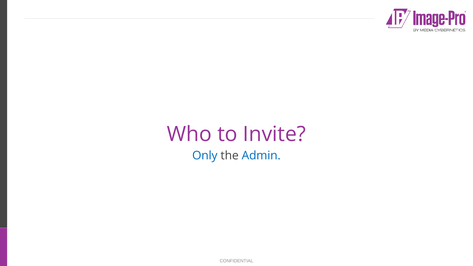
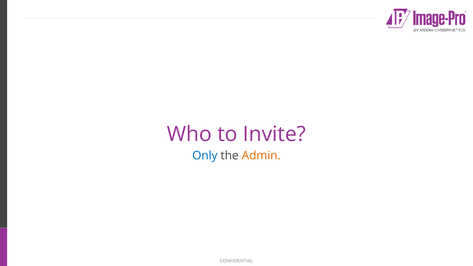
Admin colour: blue -> orange (261, 156)
